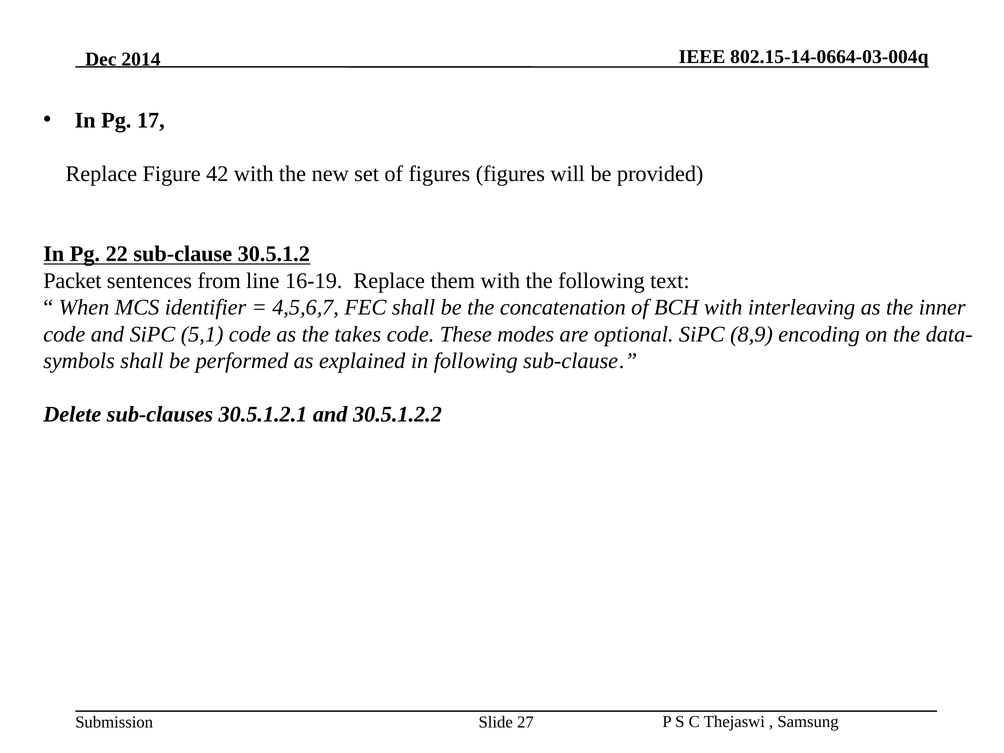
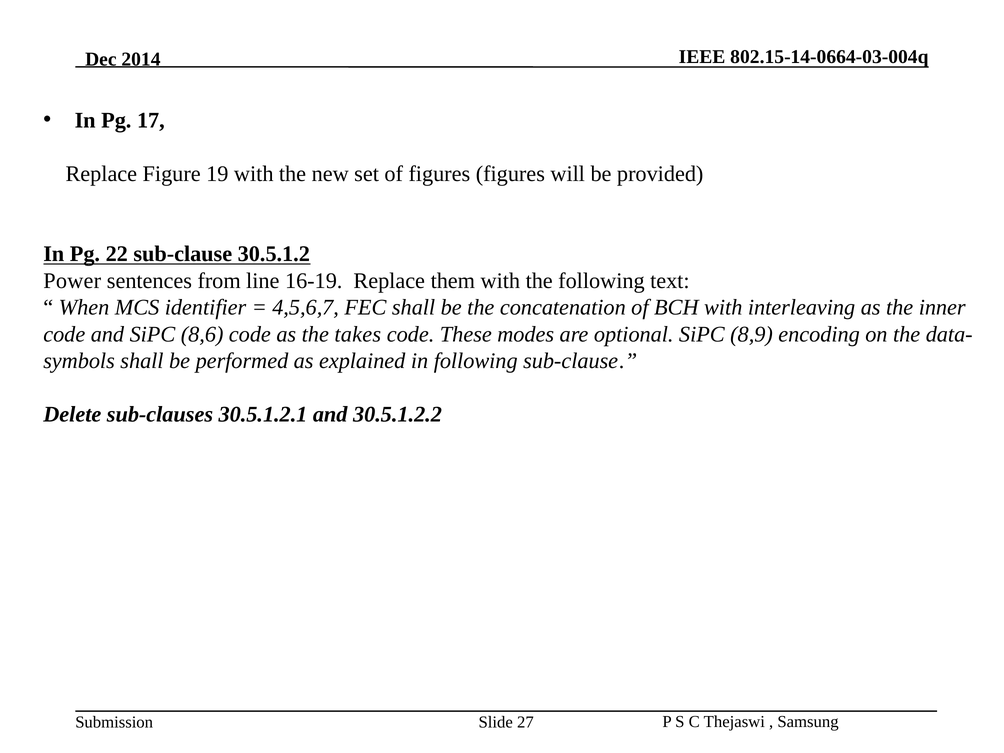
42: 42 -> 19 (217, 174)
Packet: Packet -> Power (72, 281)
5,1: 5,1 -> 8,6 (202, 334)
